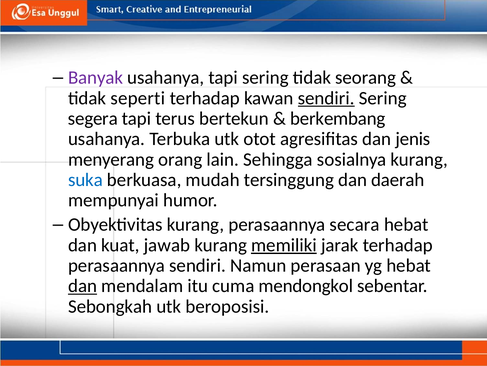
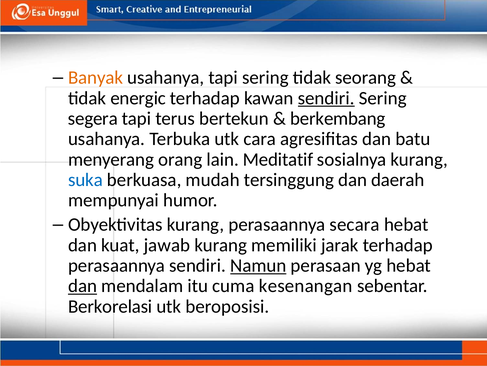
Banyak colour: purple -> orange (96, 77)
seperti: seperti -> energic (138, 98)
otot: otot -> cara (260, 139)
jenis: jenis -> batu (413, 139)
Sehingga: Sehingga -> Meditatif (278, 159)
memiliki underline: present -> none (284, 245)
Namun underline: none -> present (258, 265)
mendongkol: mendongkol -> kesenangan (306, 285)
Sebongkah: Sebongkah -> Berkorelasi (110, 306)
